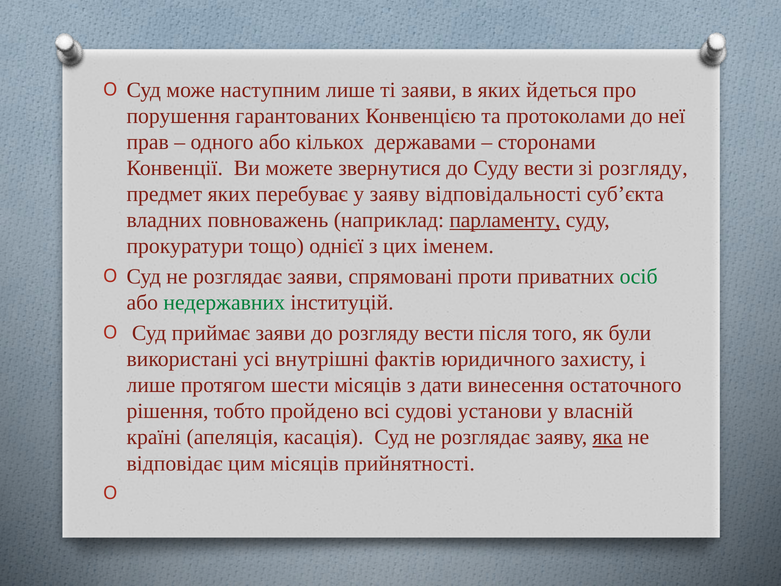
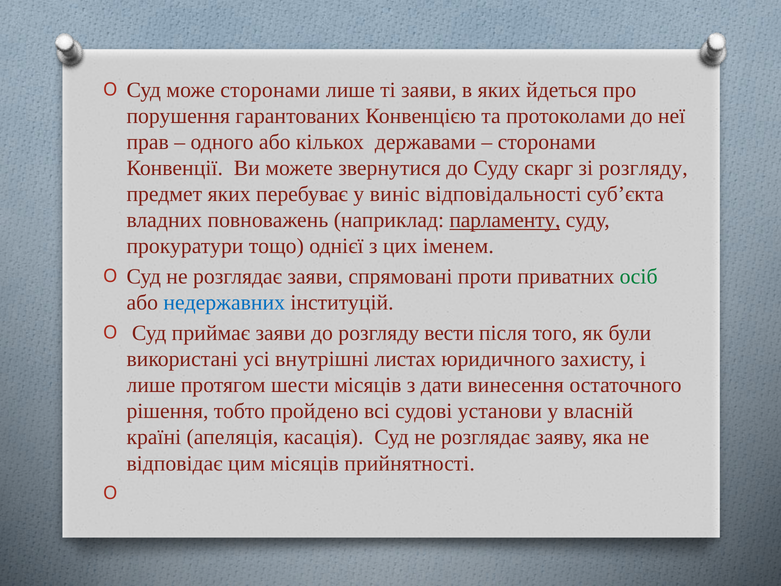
може наступним: наступним -> сторонами (270, 90)
Суду вести: вести -> скарг (549, 168)
у заяву: заяву -> виніс (395, 194)
недержавних colour: green -> blue (224, 303)
фактів: фактів -> листах (405, 359)
яка underline: present -> none (607, 437)
